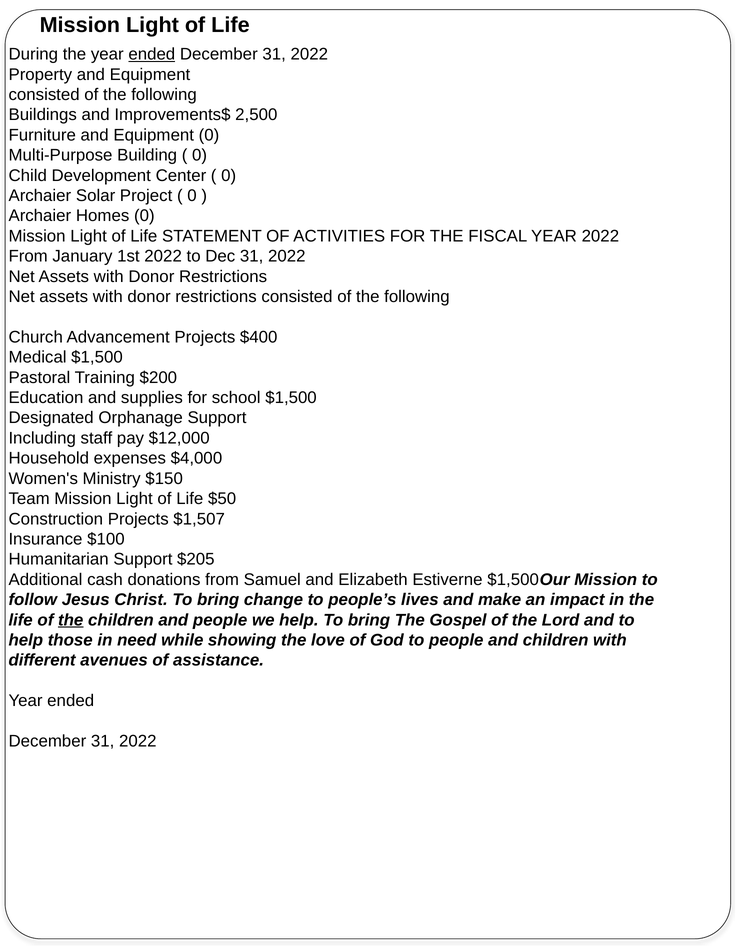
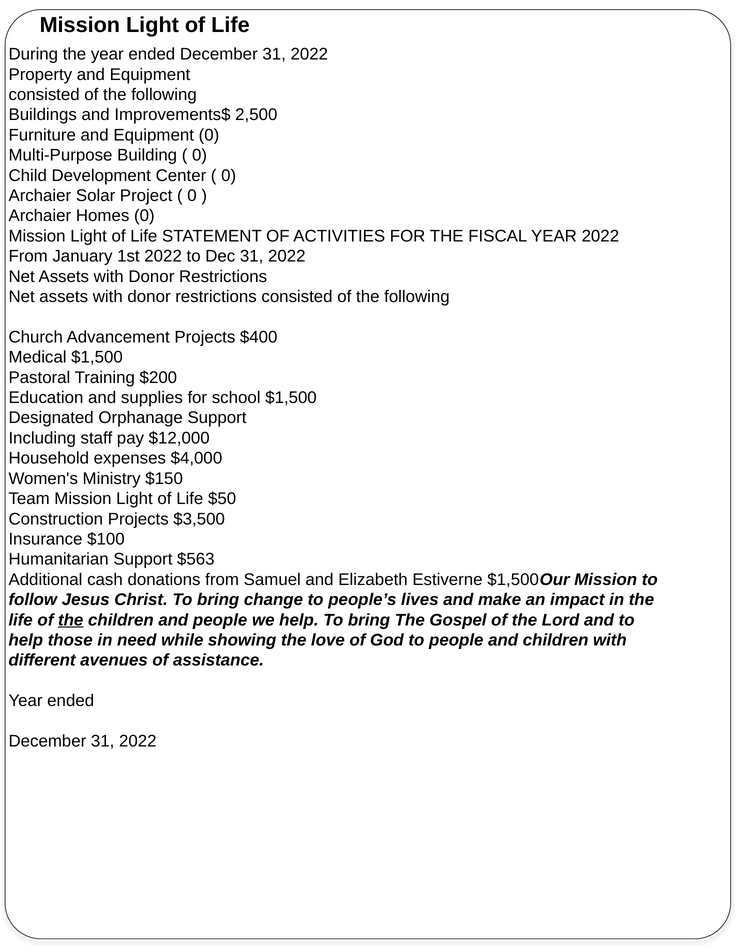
ended underline: present -> none (152, 54)
$1,507: $1,507 -> $3,500 (199, 519)
$205: $205 -> $563 (196, 560)
